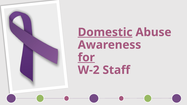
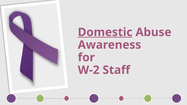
for underline: present -> none (86, 58)
